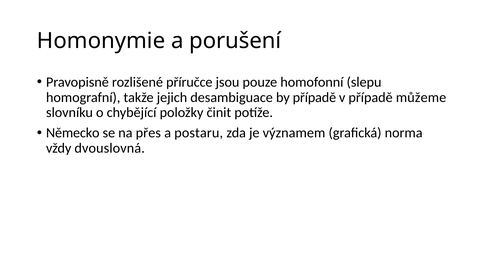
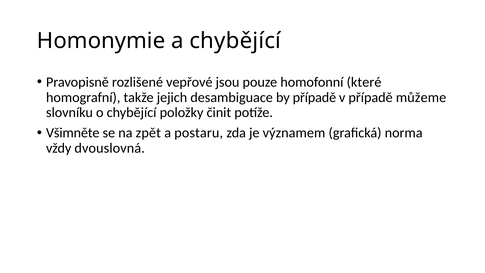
a porušení: porušení -> chybějící (235, 41)
příručce: příručce -> vepřové (189, 82)
slepu: slepu -> které (364, 82)
Německo: Německo -> Všimněte (73, 133)
přes: přes -> zpět (148, 133)
